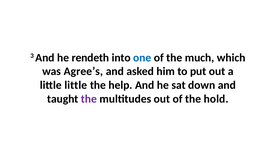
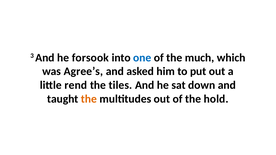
rendeth: rendeth -> forsook (90, 58)
little little: little -> rend (76, 85)
help: help -> tiles (120, 85)
the colour: purple -> orange (89, 99)
